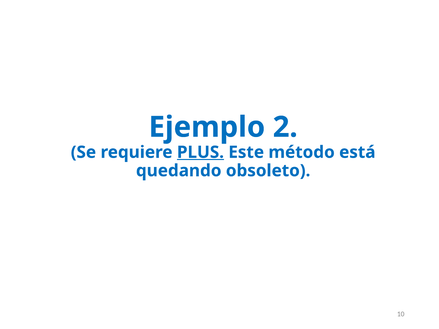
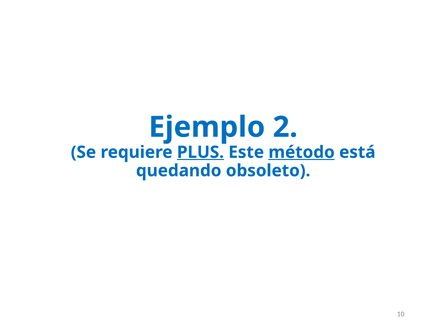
método underline: none -> present (302, 152)
